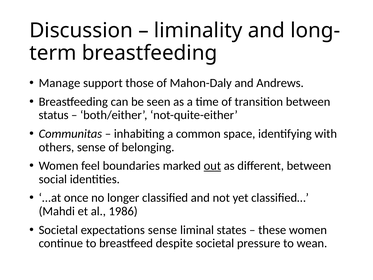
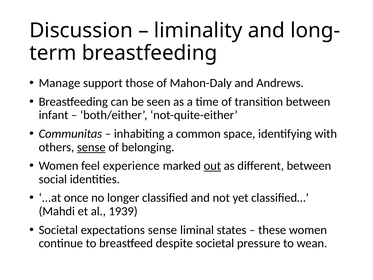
status: status -> infant (54, 115)
sense underline: none -> present (91, 147)
boundaries: boundaries -> experience (131, 166)
1986: 1986 -> 1939 (123, 211)
